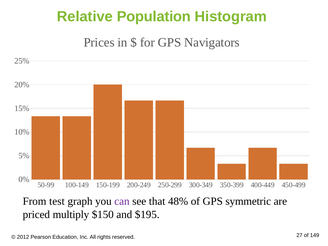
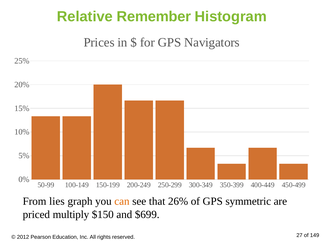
Population: Population -> Remember (154, 17)
test: test -> lies (57, 201)
can colour: purple -> orange (122, 201)
48%: 48% -> 26% (178, 201)
$195: $195 -> $699 (147, 214)
